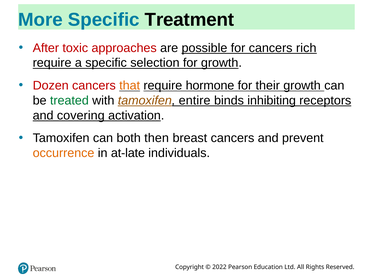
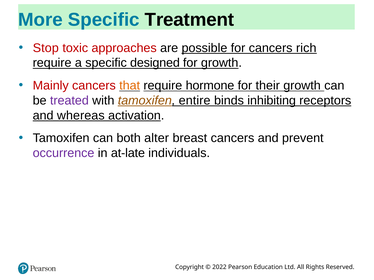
After: After -> Stop (46, 48)
selection: selection -> designed (155, 63)
Dozen: Dozen -> Mainly (51, 86)
treated colour: green -> purple (69, 101)
covering: covering -> whereas (81, 116)
then: then -> alter (157, 138)
occurrence colour: orange -> purple (64, 153)
